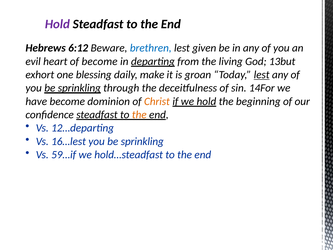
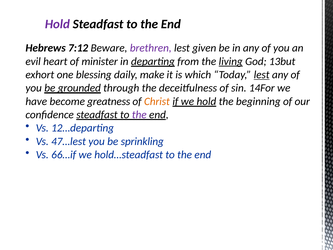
6:12: 6:12 -> 7:12 (78, 48)
brethren colour: blue -> purple (151, 48)
of become: become -> minister (100, 61)
living underline: none -> present (231, 61)
groan: groan -> which (198, 75)
sprinkling: sprinkling -> grounded (79, 88)
dominion: dominion -> greatness (109, 101)
the colour: orange -> purple (139, 115)
16…lest: 16…lest -> 47…lest (69, 141)
59…if: 59…if -> 66…if (64, 155)
